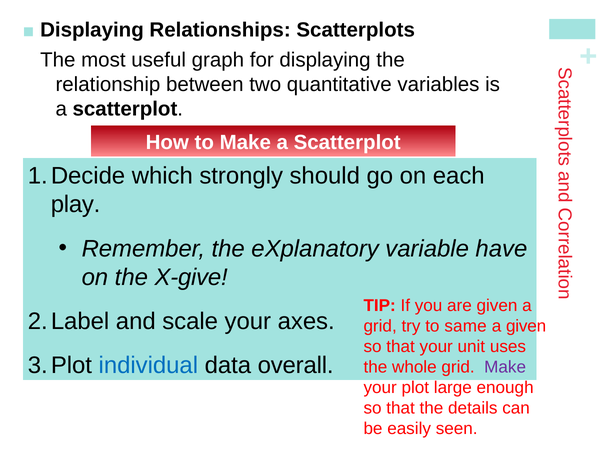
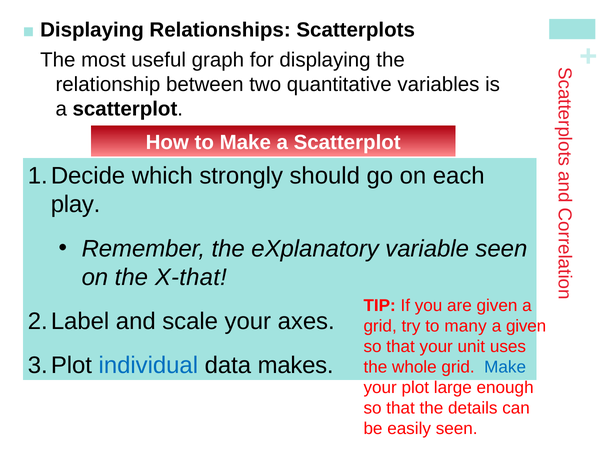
variable have: have -> seen (501, 249)
X-give: X-give -> X-that (191, 277)
same: same -> many (466, 326)
overall: overall -> makes (296, 366)
Make colour: purple -> blue (505, 367)
